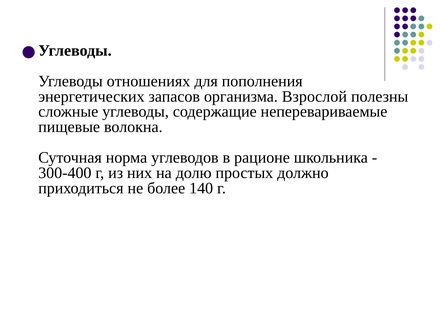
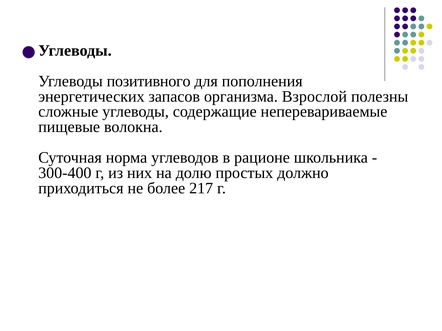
отношениях: отношениях -> позитивного (149, 81)
140: 140 -> 217 (201, 188)
